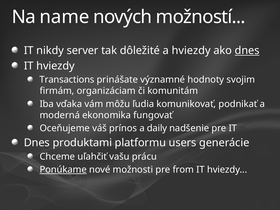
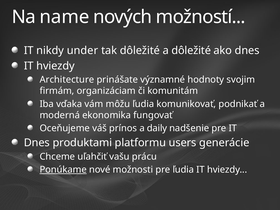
server: server -> under (83, 51)
a hviezdy: hviezdy -> dôležité (191, 51)
dnes underline: present -> none (247, 51)
Transactions: Transactions -> Architecture (67, 80)
pre from: from -> ľudia (183, 170)
